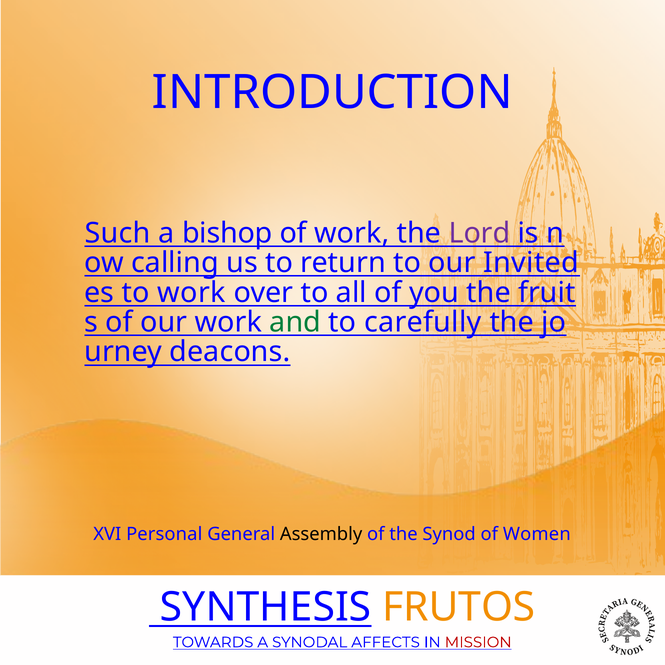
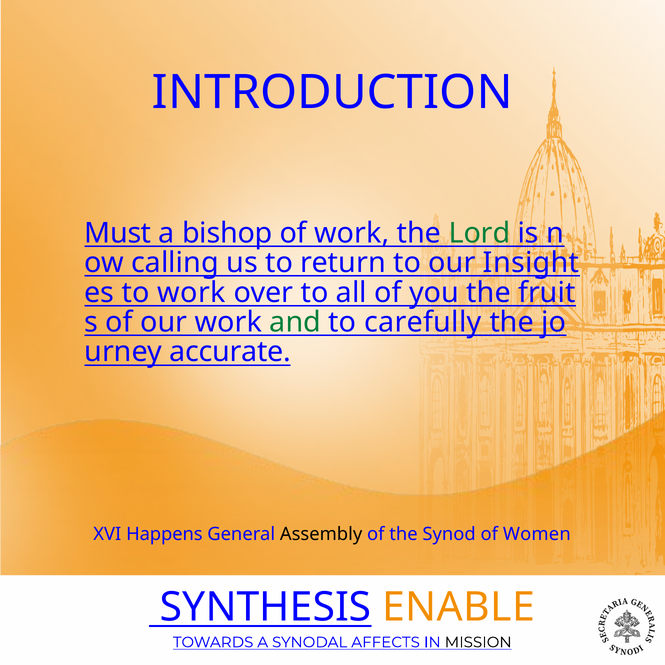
Such: Such -> Must (118, 233)
Lord colour: purple -> green (479, 233)
Invited: Invited -> Insight (531, 263)
deacons: deacons -> accurate (230, 352)
Personal: Personal -> Happens (164, 534)
FRUTOS: FRUTOS -> ENABLE (459, 607)
MISSION colour: red -> black (478, 642)
